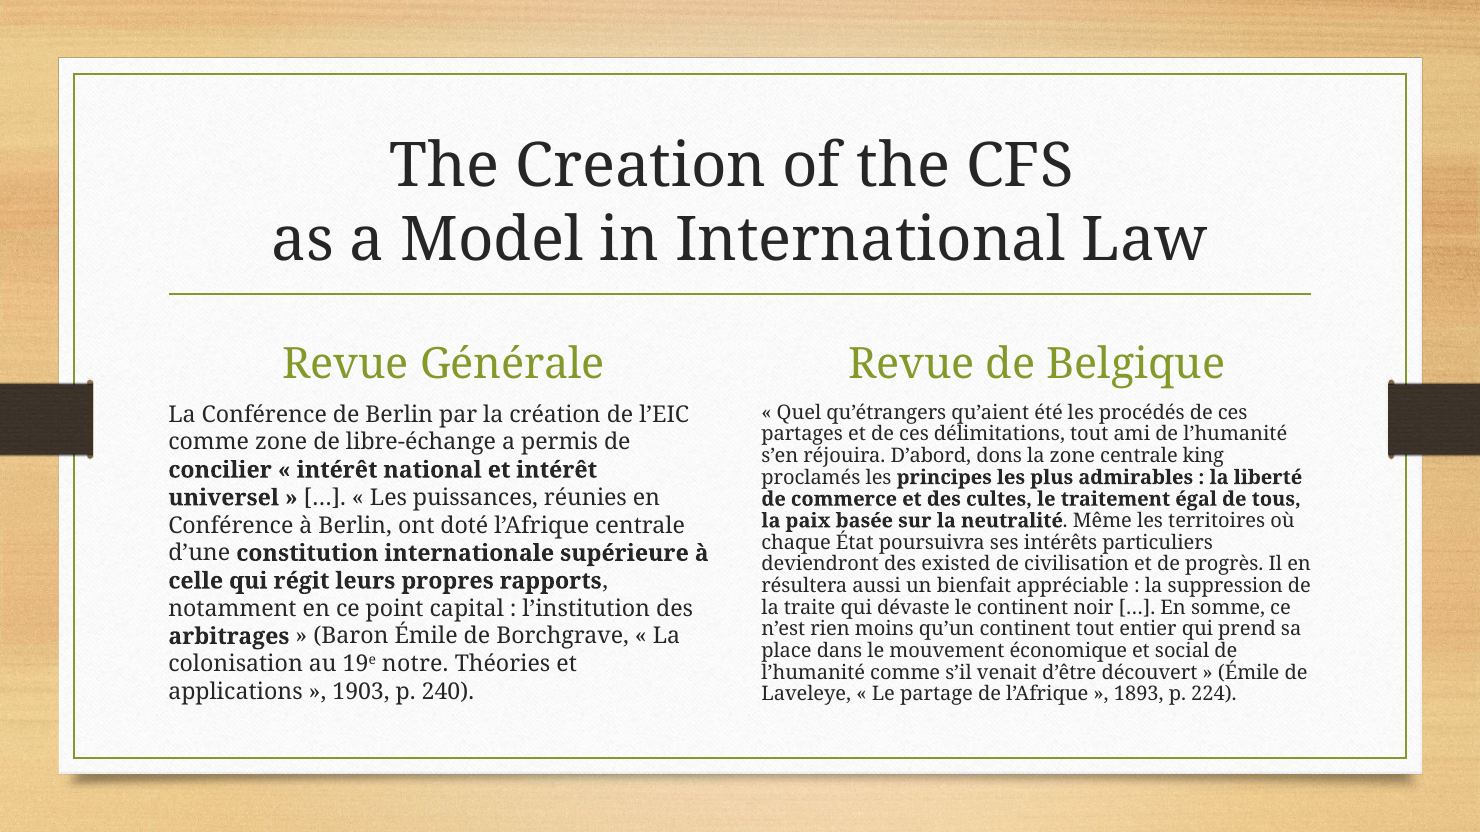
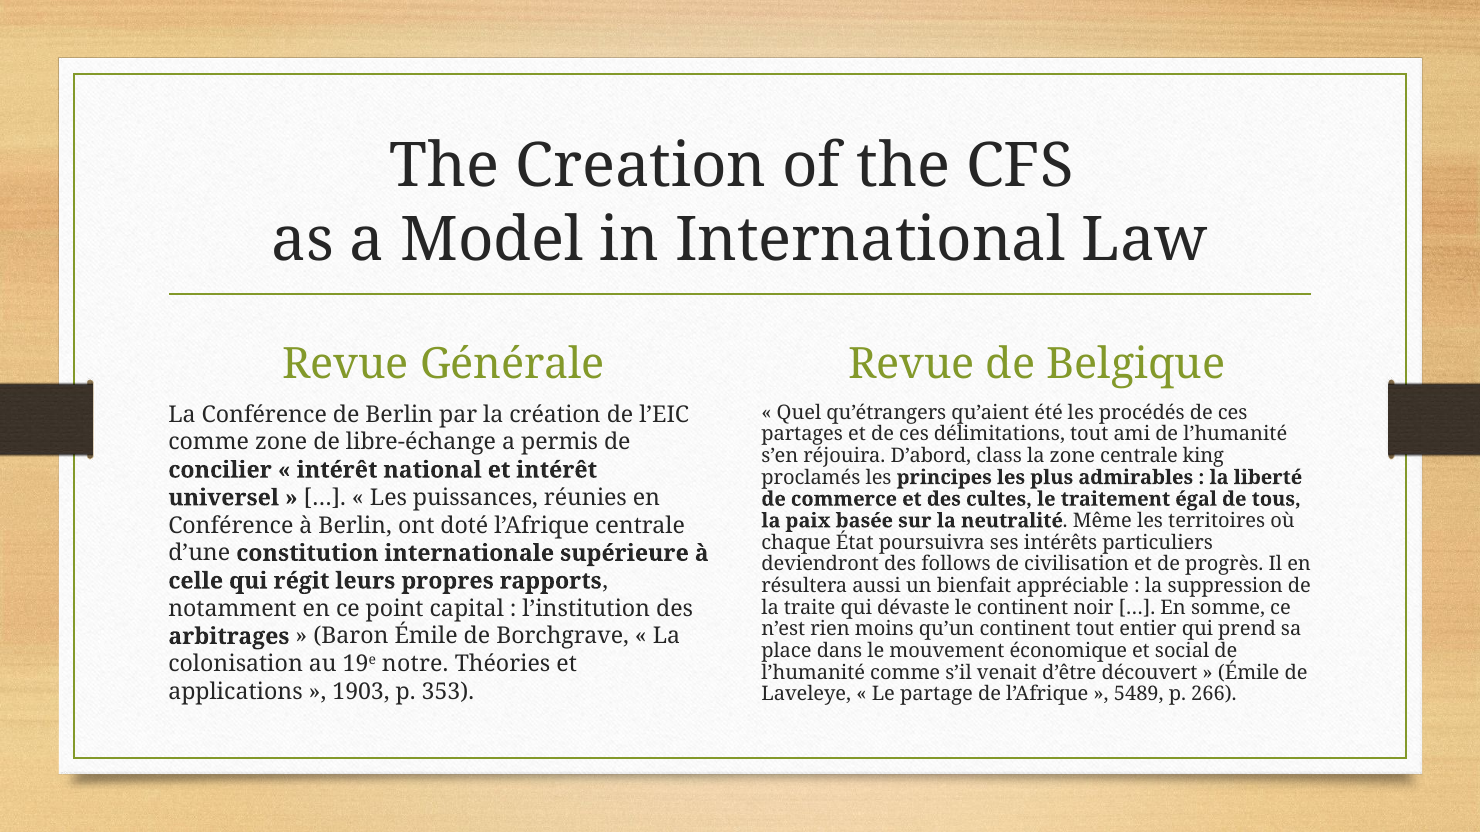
dons: dons -> class (999, 456)
existed: existed -> follows (956, 564)
240: 240 -> 353 (448, 692)
1893: 1893 -> 5489 (1139, 694)
224: 224 -> 266 (1214, 694)
